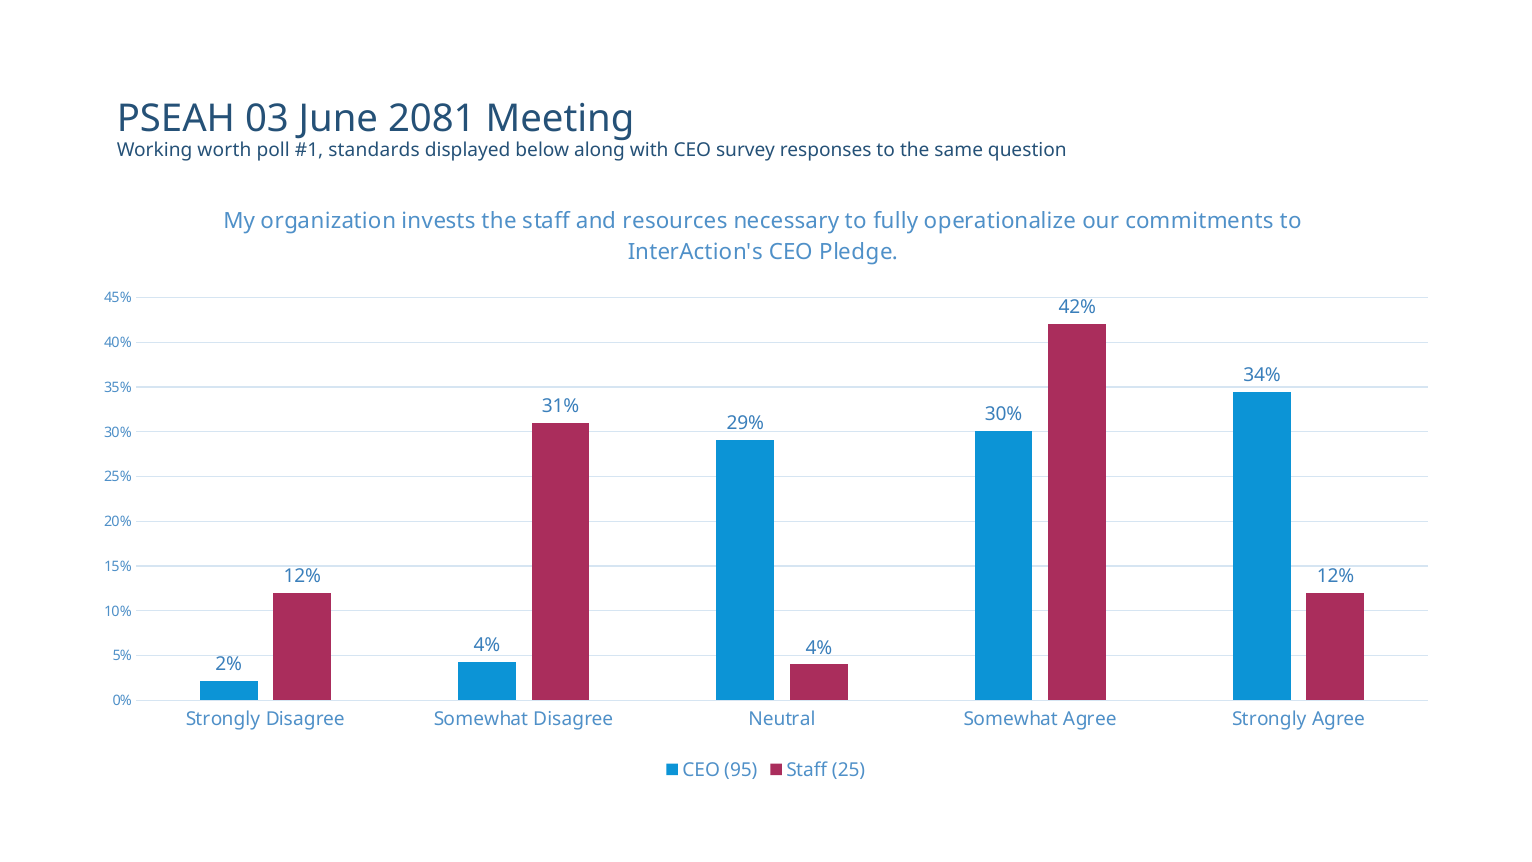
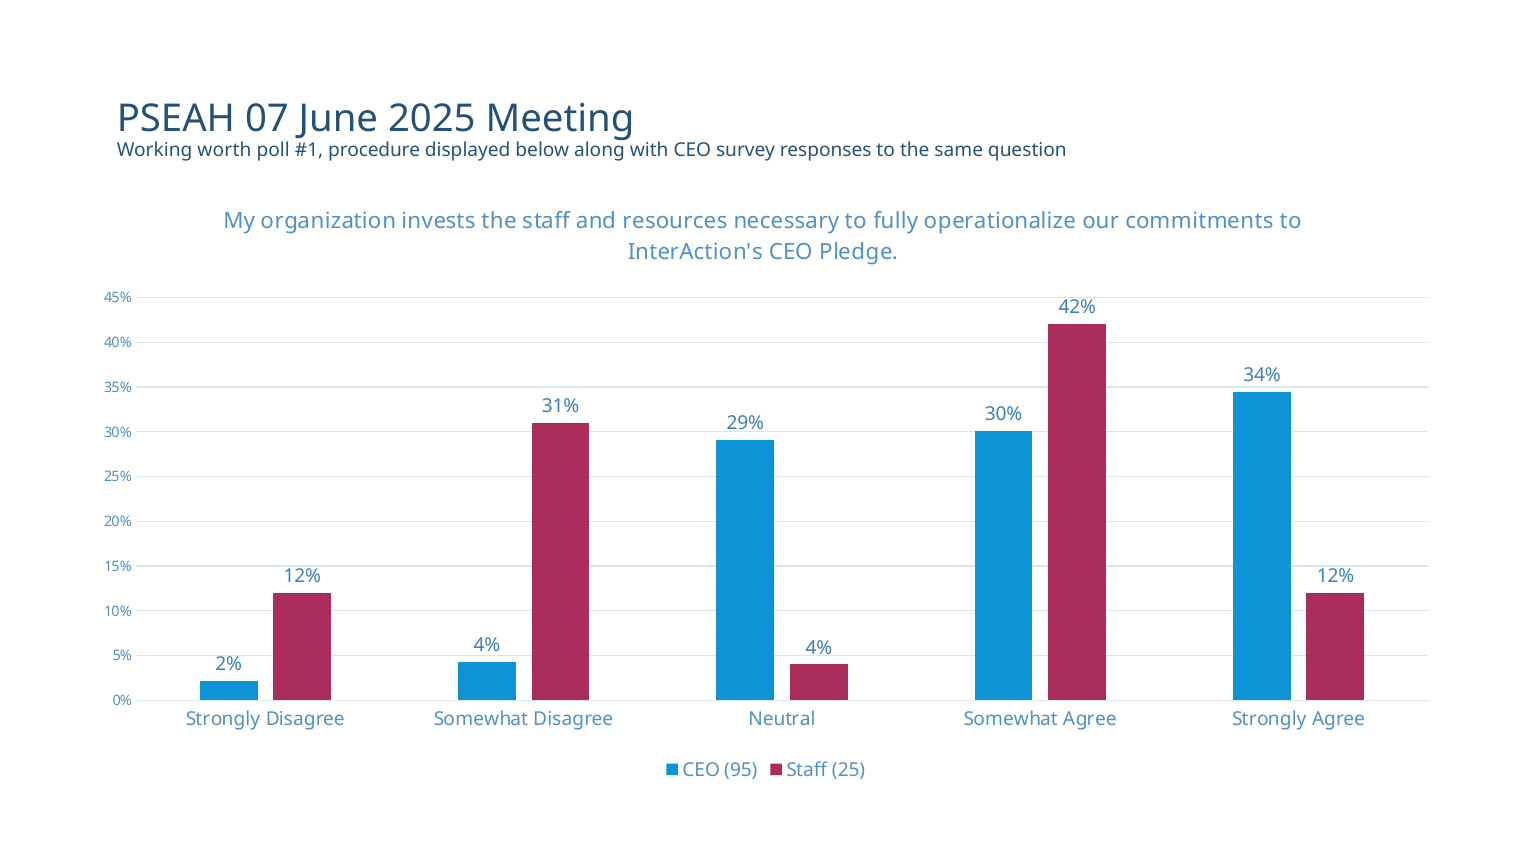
03: 03 -> 07 (267, 119)
2081: 2081 -> 2025 (432, 119)
standards: standards -> procedure (374, 150)
